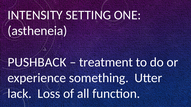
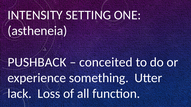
treatment: treatment -> conceited (106, 62)
